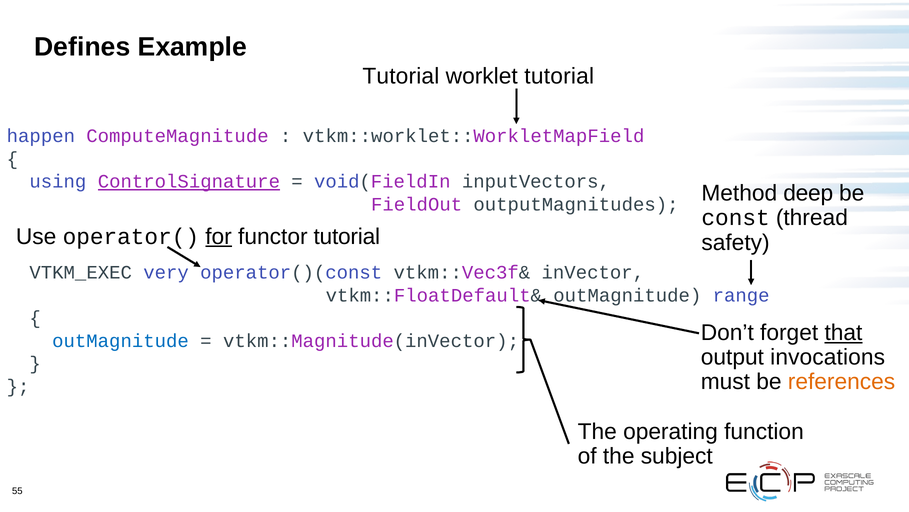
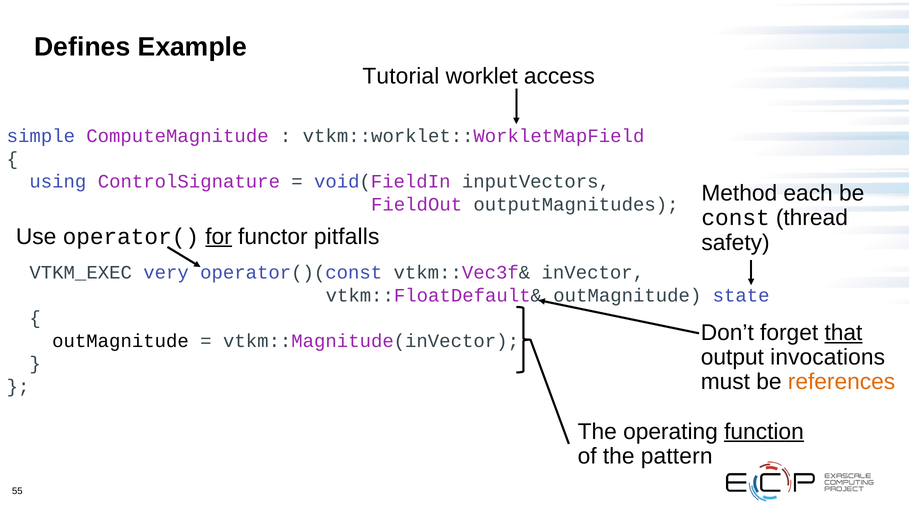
worklet tutorial: tutorial -> access (559, 76)
happen: happen -> simple (41, 136)
ControlSignature underline: present -> none (189, 181)
deep: deep -> each (808, 193)
functor tutorial: tutorial -> pitfalls (347, 236)
range: range -> state (741, 295)
outMagnitude colour: blue -> black (121, 341)
function underline: none -> present (764, 431)
subject: subject -> pattern (677, 456)
